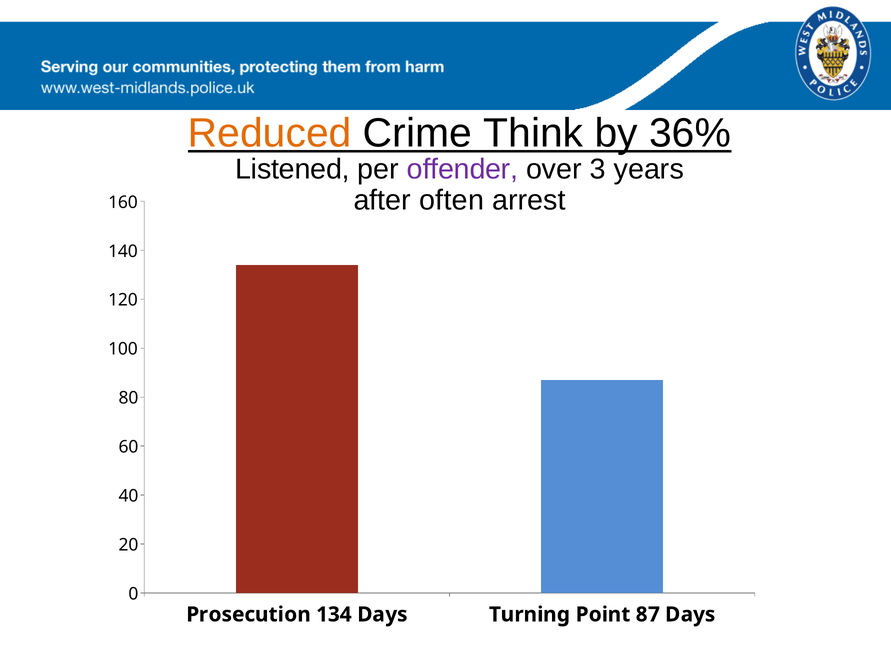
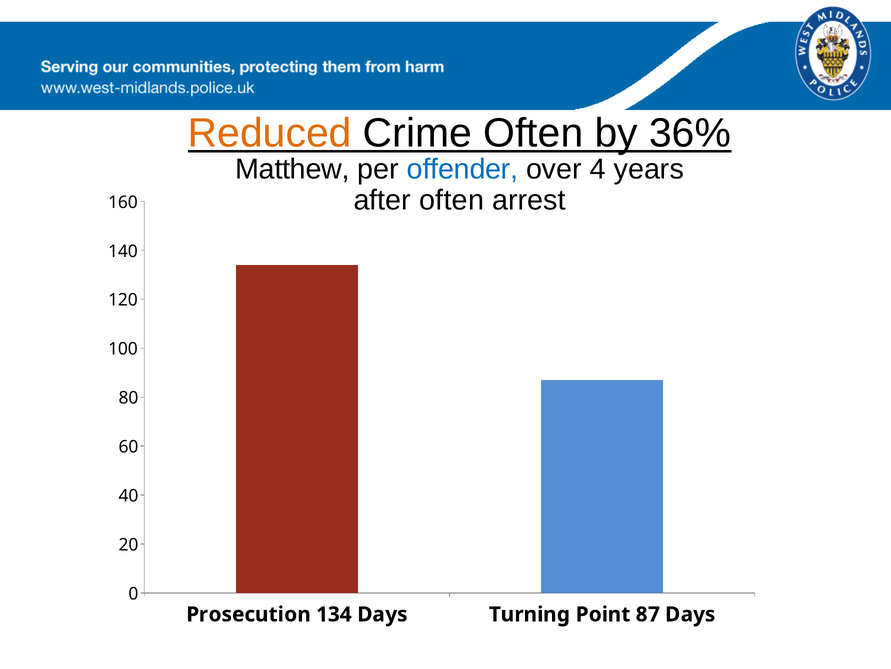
Crime Think: Think -> Often (533, 133)
Listened: Listened -> Matthew (292, 169)
offender colour: purple -> blue (463, 169)
3: 3 -> 4 (598, 169)
